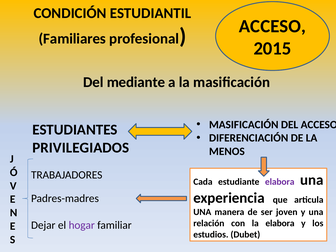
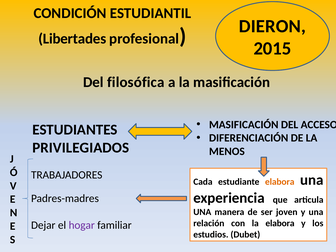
Familiares: Familiares -> Libertades (72, 39)
ACCESO: ACCESO -> DIERON (272, 26)
mediante: mediante -> filosófica (136, 82)
elabora colour: purple -> orange (280, 182)
